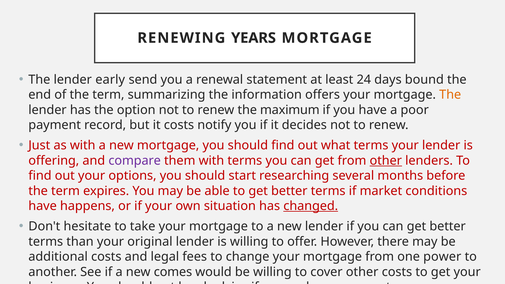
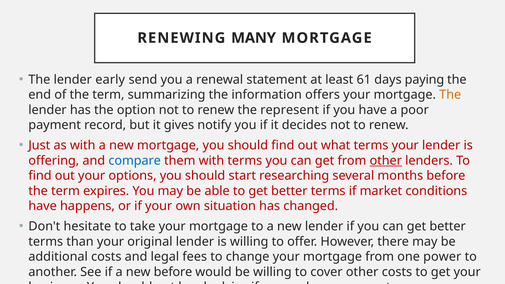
YEARS: YEARS -> MANY (254, 38)
24: 24 -> 61 (364, 80)
bound: bound -> paying (424, 80)
maximum: maximum -> represent (290, 110)
it costs: costs -> gives (179, 125)
compare colour: purple -> blue (135, 161)
changed underline: present -> none (311, 206)
new comes: comes -> before (173, 272)
